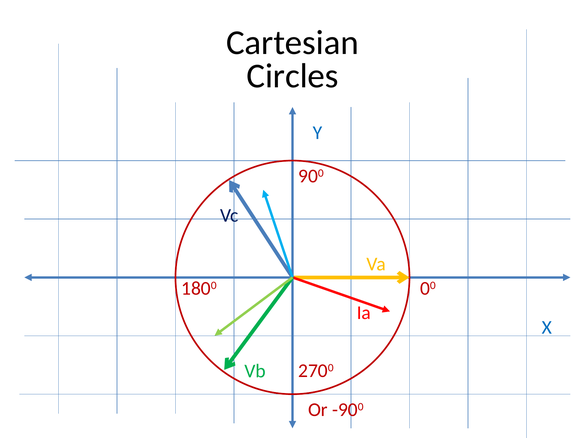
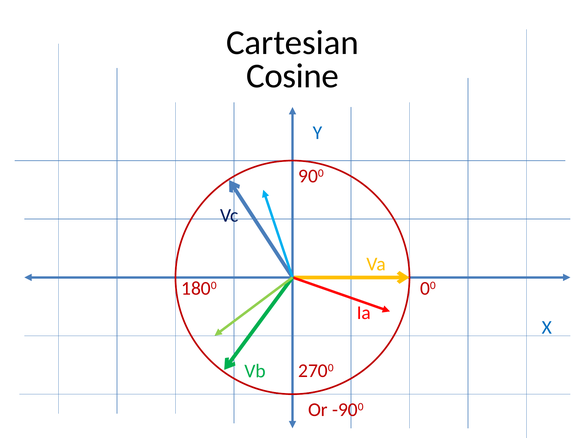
Circles: Circles -> Cosine (293, 76)
